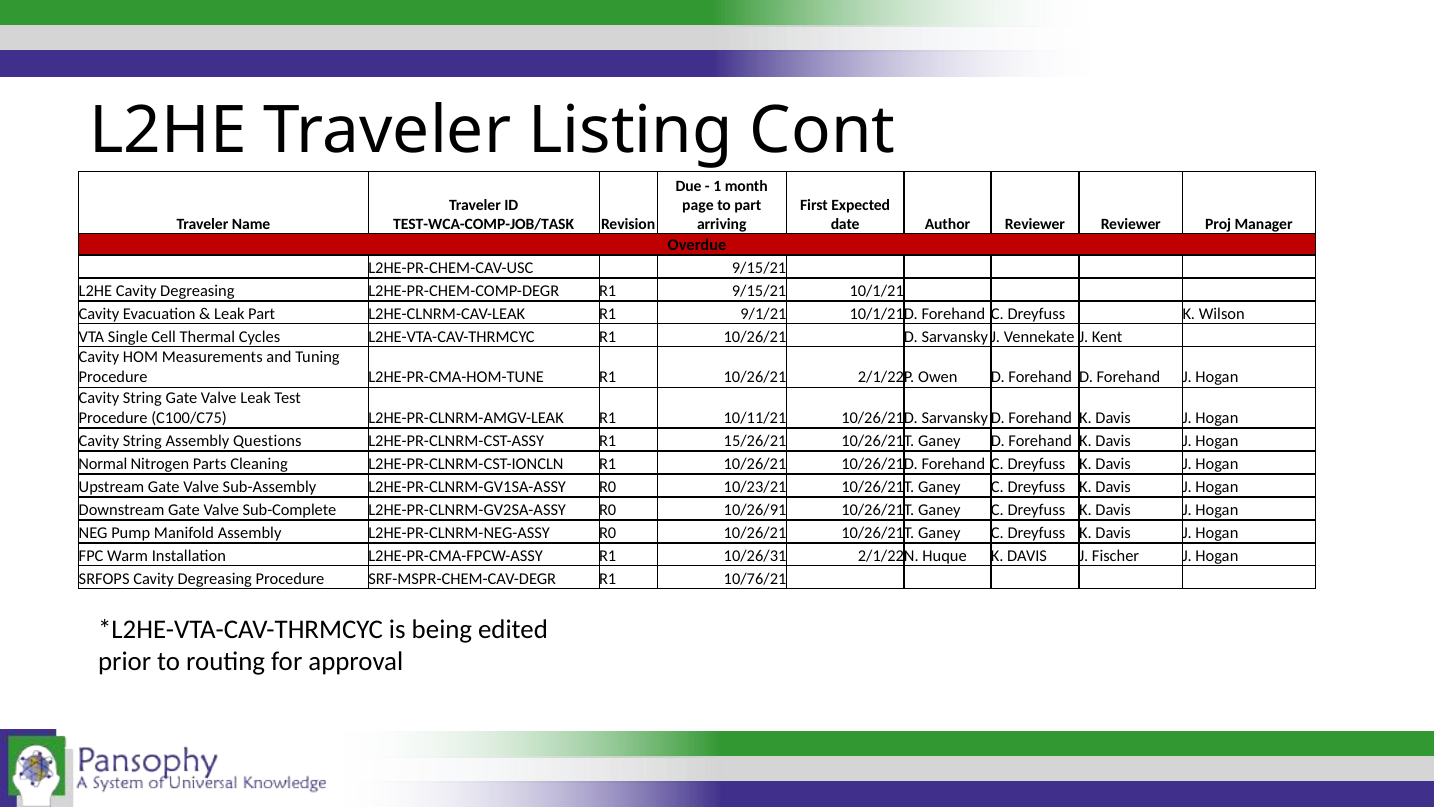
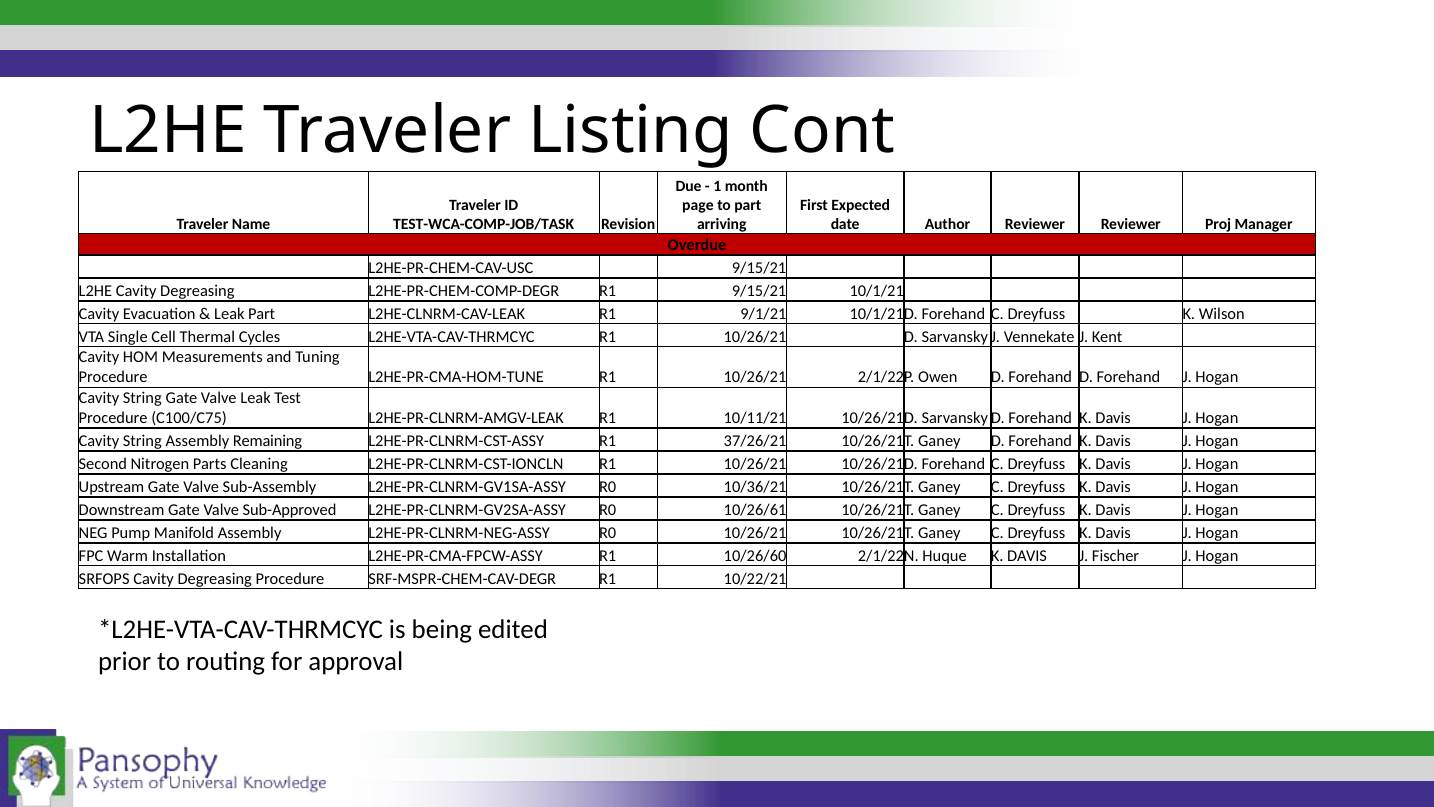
Questions: Questions -> Remaining (267, 441)
15/26/21: 15/26/21 -> 37/26/21 (755, 441)
Normal: Normal -> Second (103, 464)
10/23/21: 10/23/21 -> 10/36/21 (755, 487)
Sub-Complete: Sub-Complete -> Sub-Approved (290, 510)
10/26/91: 10/26/91 -> 10/26/61 (755, 510)
10/26/31: 10/26/31 -> 10/26/60 (755, 556)
10/76/21: 10/76/21 -> 10/22/21 (755, 579)
